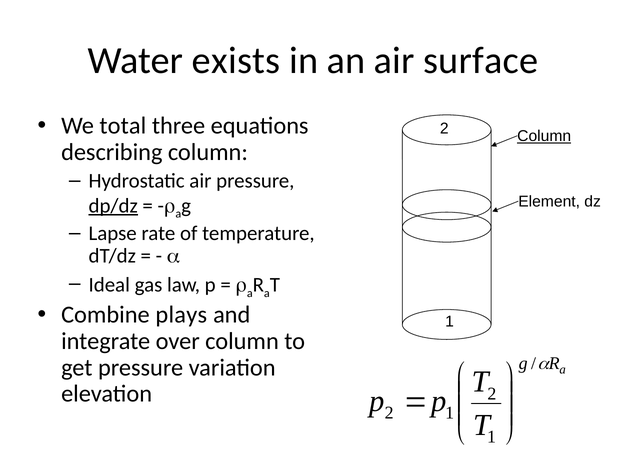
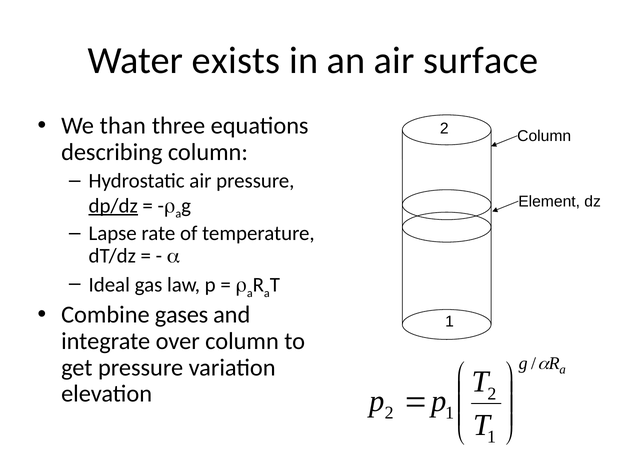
total: total -> than (123, 126)
Column underline: present -> none (544, 136)
plays: plays -> gases (182, 315)
